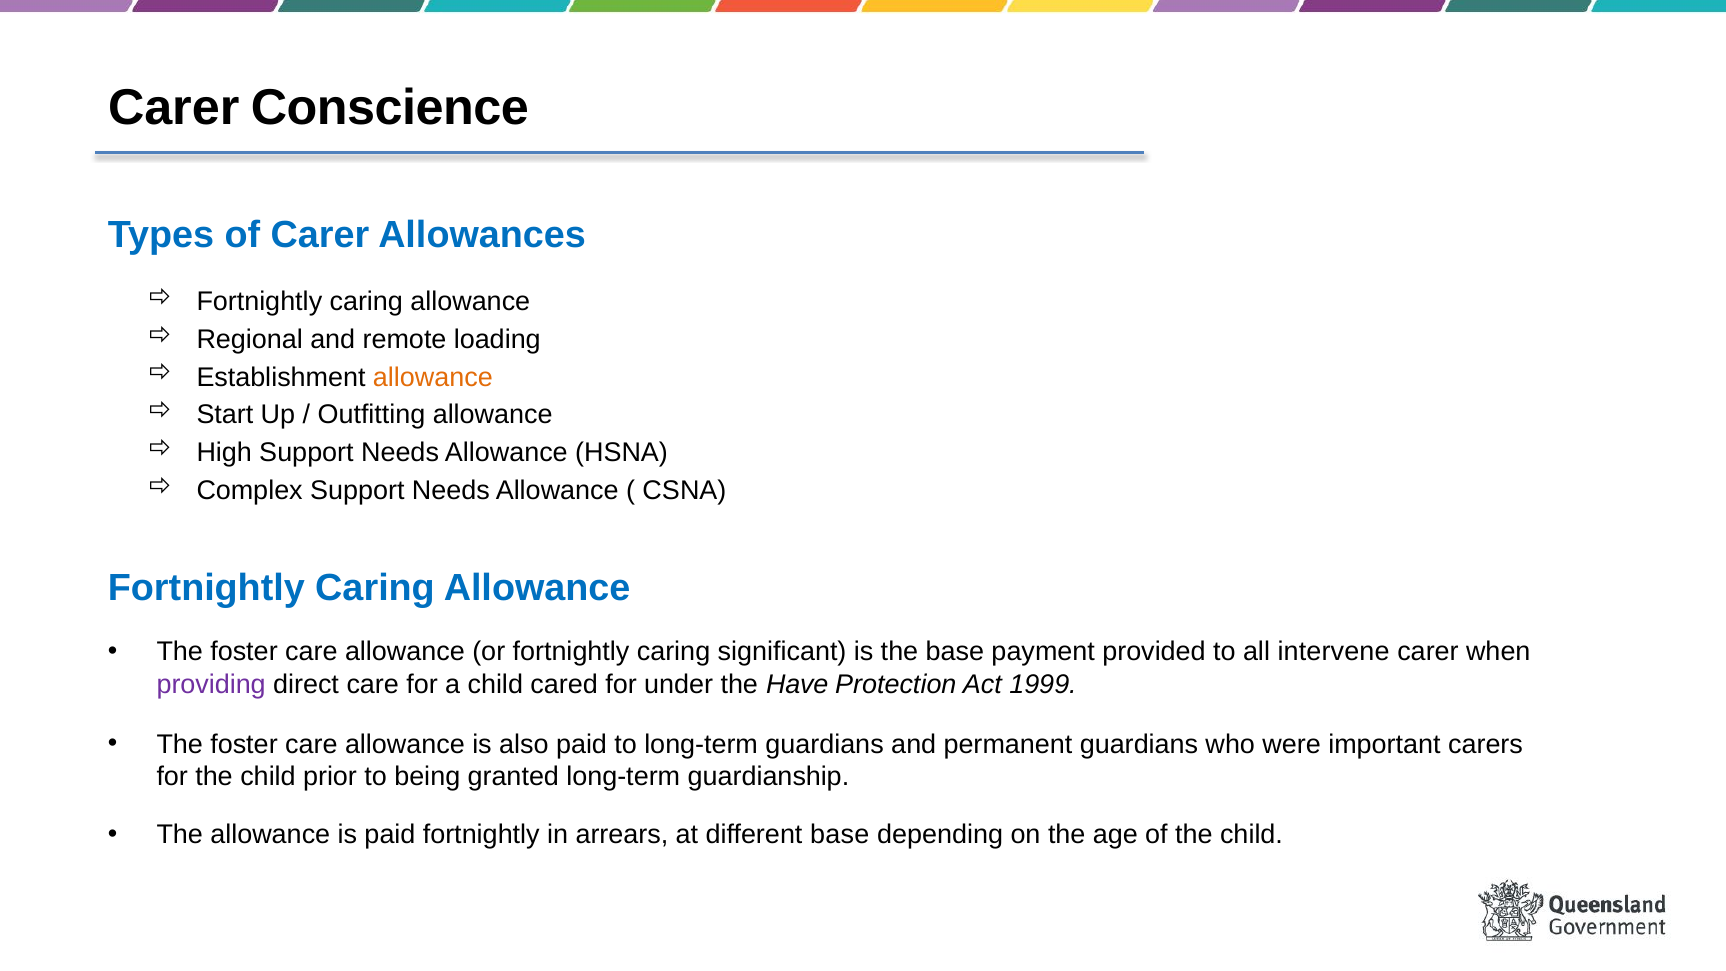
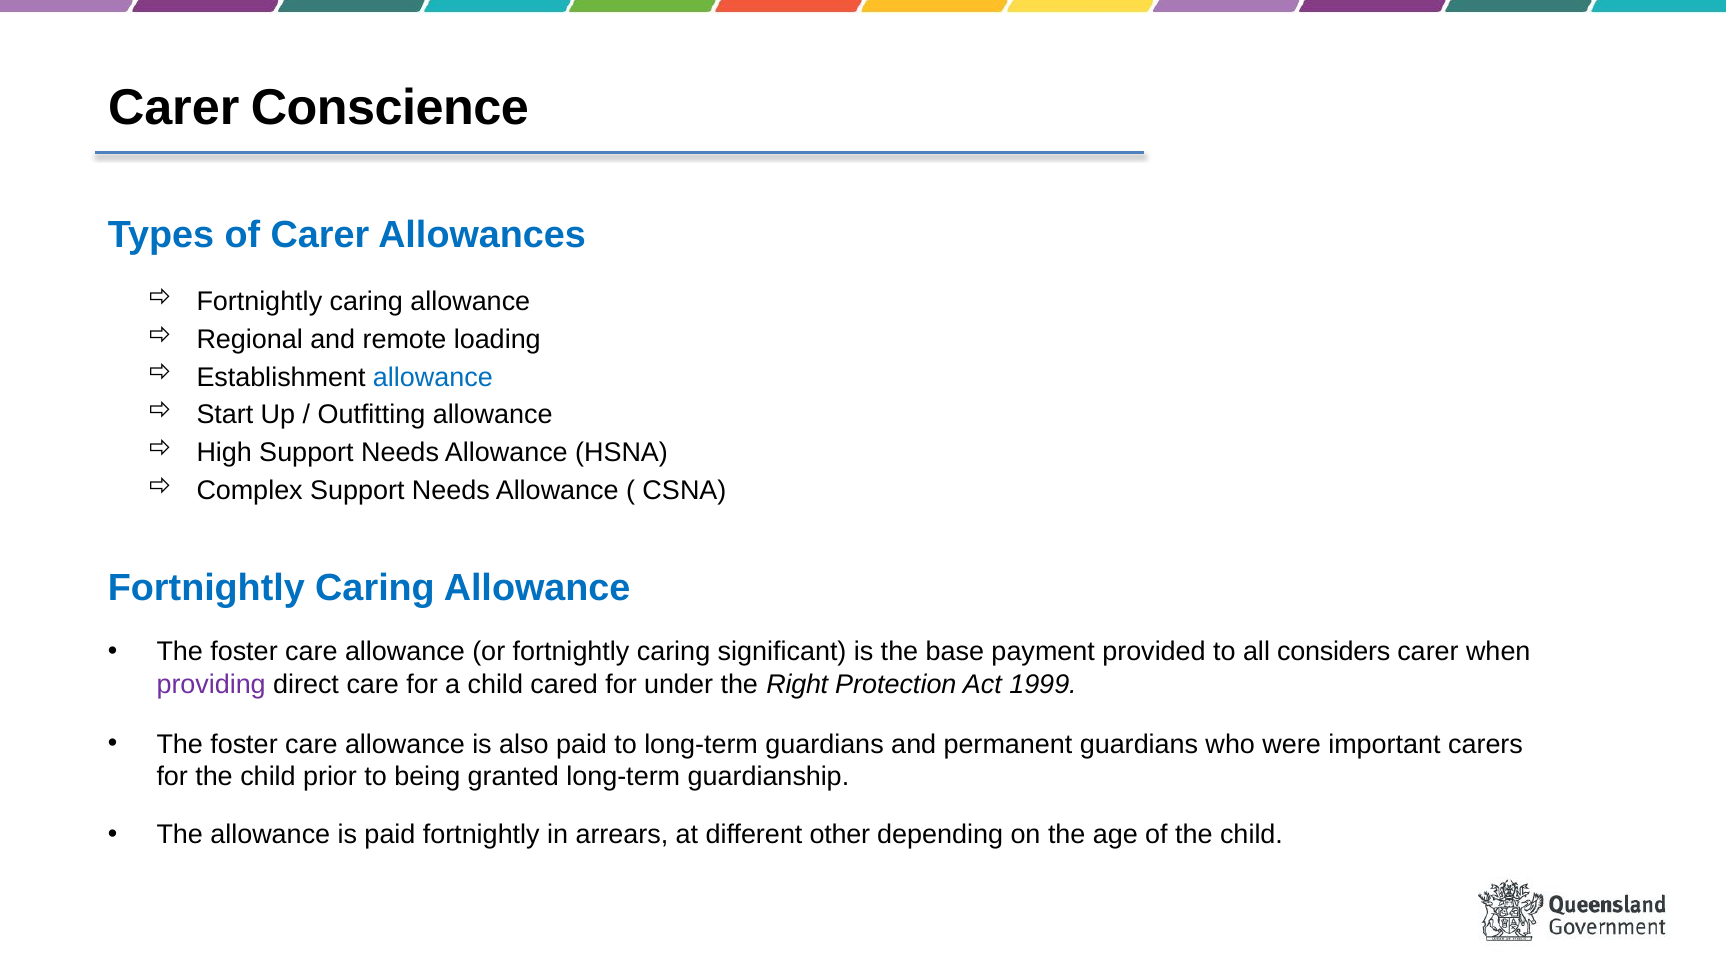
allowance colour: orange -> blue (433, 377)
intervene: intervene -> considers (1334, 652)
Have: Have -> Right (797, 684)
different base: base -> other (840, 835)
